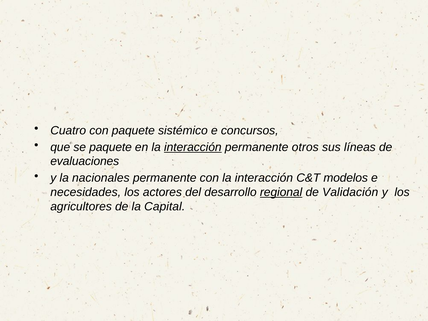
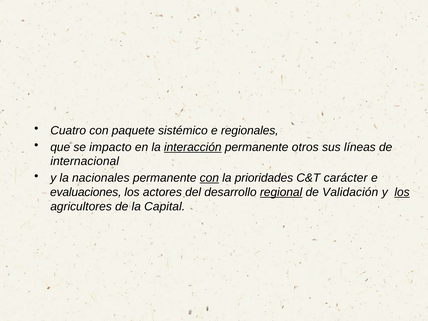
concursos: concursos -> regionales (250, 130)
se paquete: paquete -> impacto (110, 147)
evaluaciones: evaluaciones -> internacional (85, 161)
con underline: none -> present (209, 178)
interacción: interacción -> prioridades (264, 178)
modelos: modelos -> carácter (346, 178)
necesidades: necesidades -> evaluaciones (86, 192)
los underline: none -> present (402, 192)
